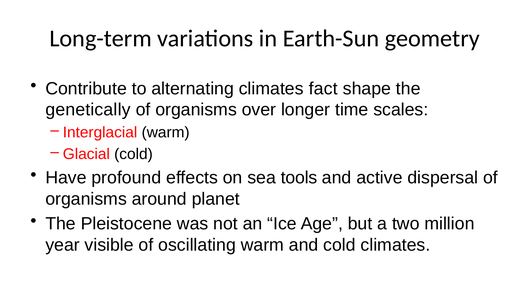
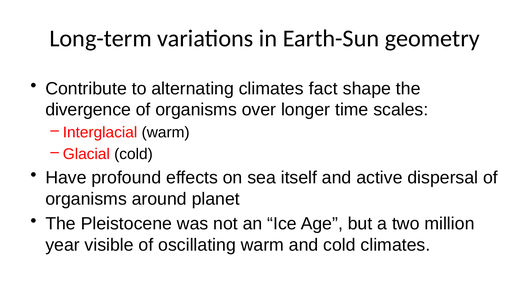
genetically: genetically -> divergence (88, 110)
tools: tools -> itself (299, 178)
